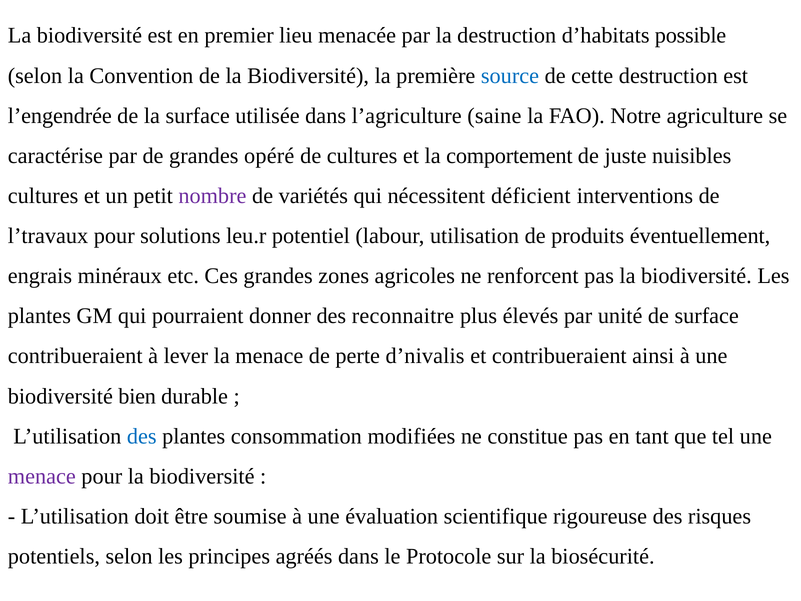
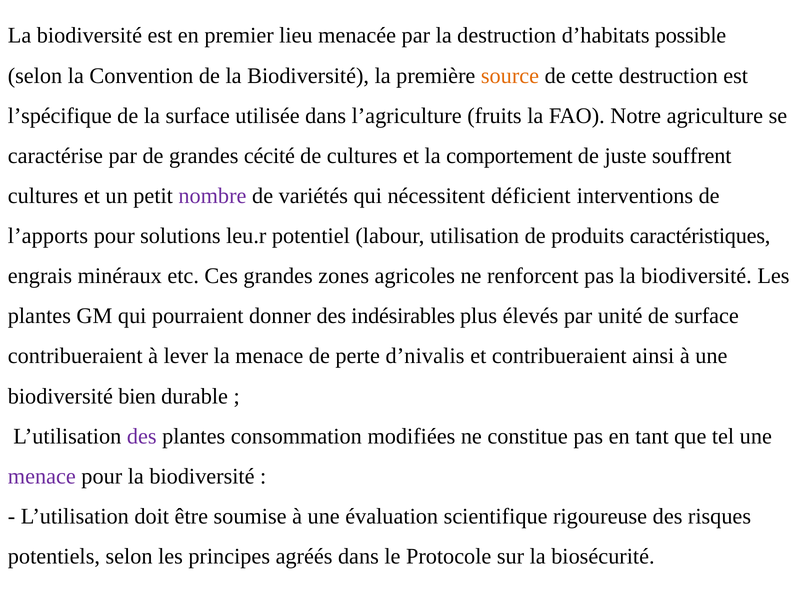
source colour: blue -> orange (510, 76)
l’engendrée: l’engendrée -> l’spécifique (60, 116)
saine: saine -> fruits (494, 116)
opéré: opéré -> cécité (269, 156)
nuisibles: nuisibles -> souffrent (692, 156)
l’travaux: l’travaux -> l’apports (48, 236)
éventuellement: éventuellement -> caractéristiques (700, 236)
reconnaitre: reconnaitre -> indésirables (403, 316)
des colour: blue -> purple (142, 436)
